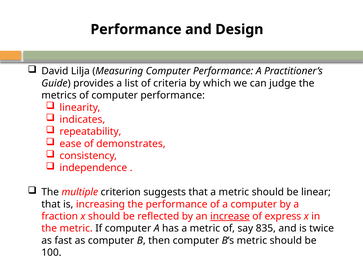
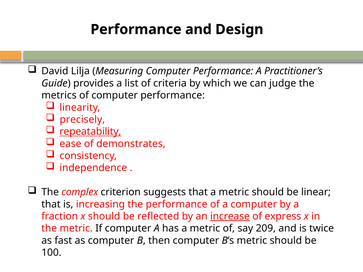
indicates: indicates -> precisely (82, 120)
repeatability underline: none -> present (90, 132)
multiple: multiple -> complex (80, 192)
835: 835 -> 209 (266, 229)
